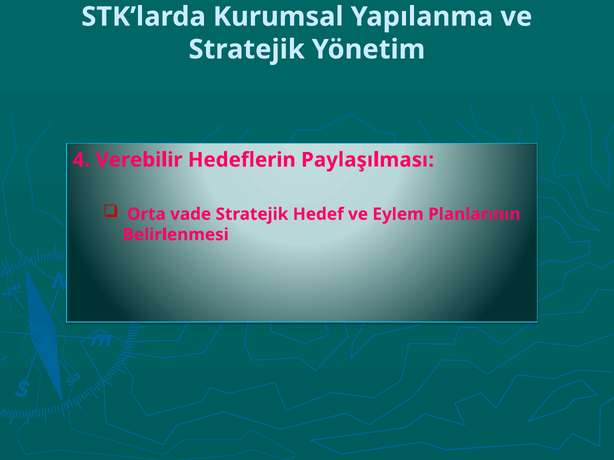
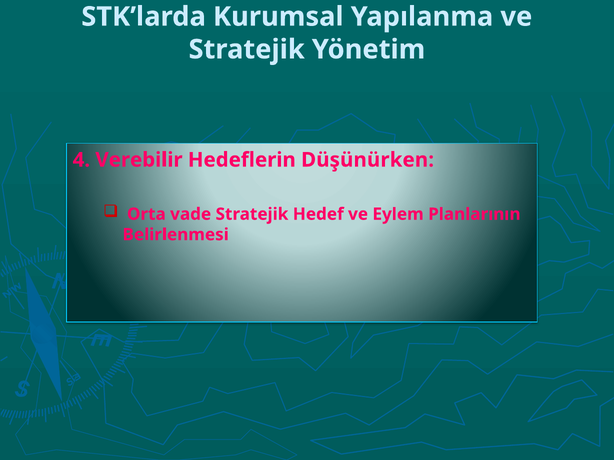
Paylaşılması: Paylaşılması -> Düşünürken (368, 160)
